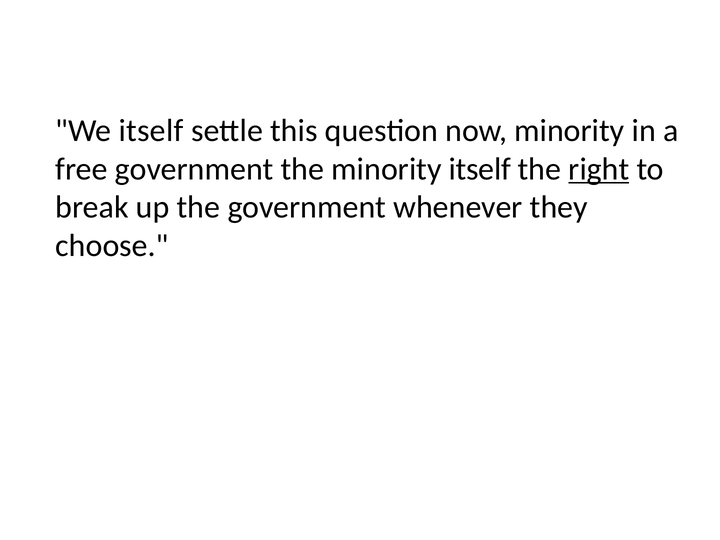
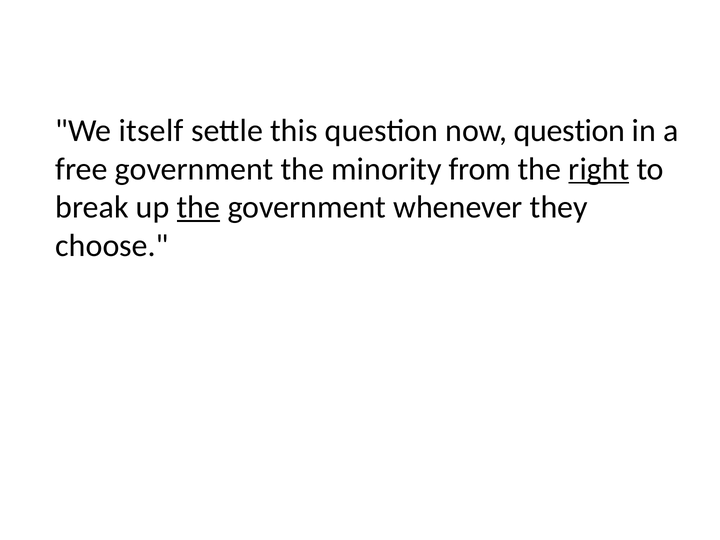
now minority: minority -> question (570, 131)
minority itself: itself -> from (480, 169)
the underline: none -> present (198, 207)
